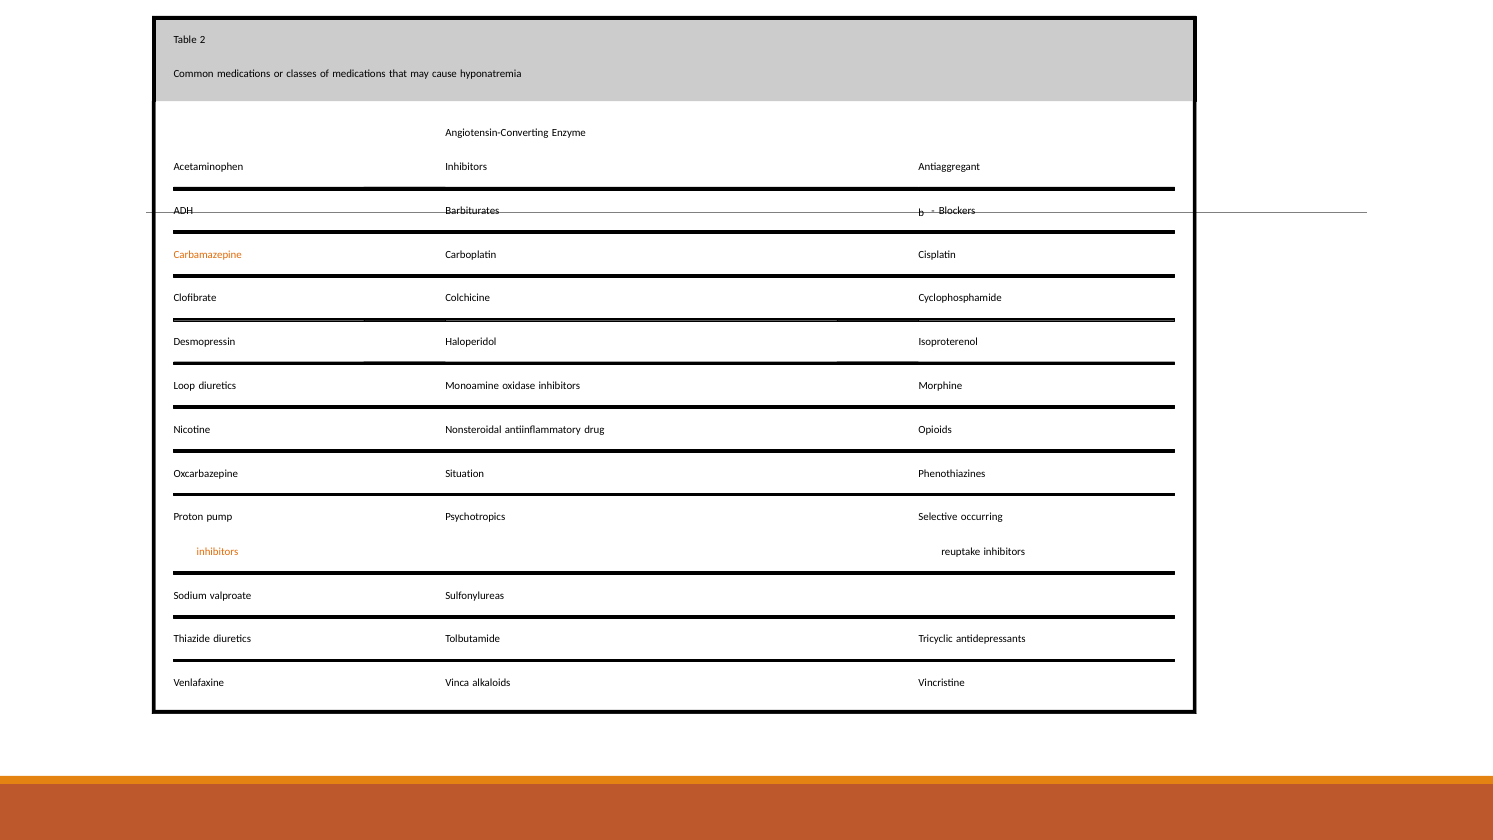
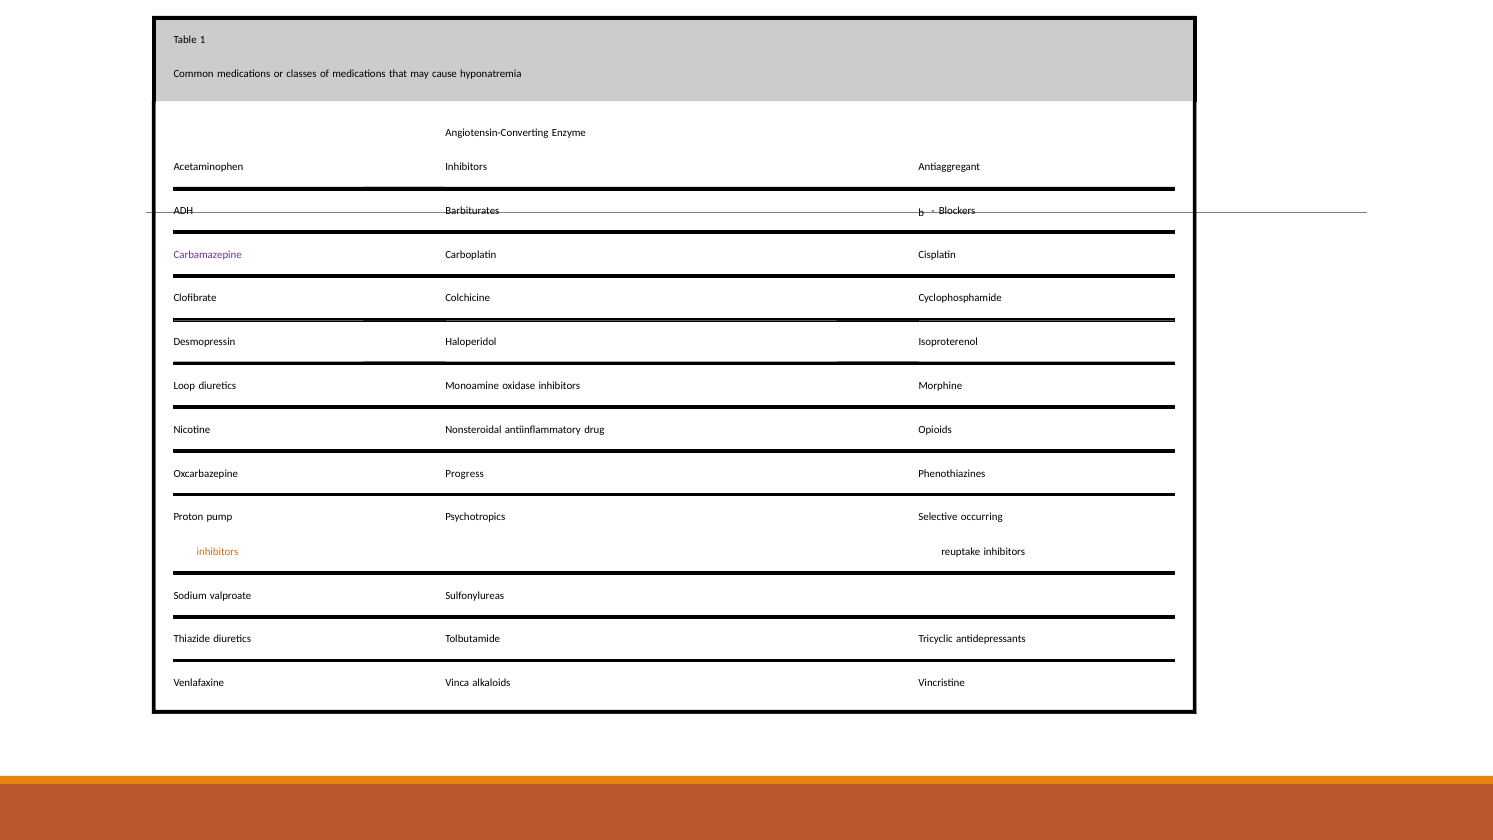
2: 2 -> 1 (203, 40)
Carbamazepine colour: orange -> purple (208, 255)
Situation: Situation -> Progress (465, 473)
